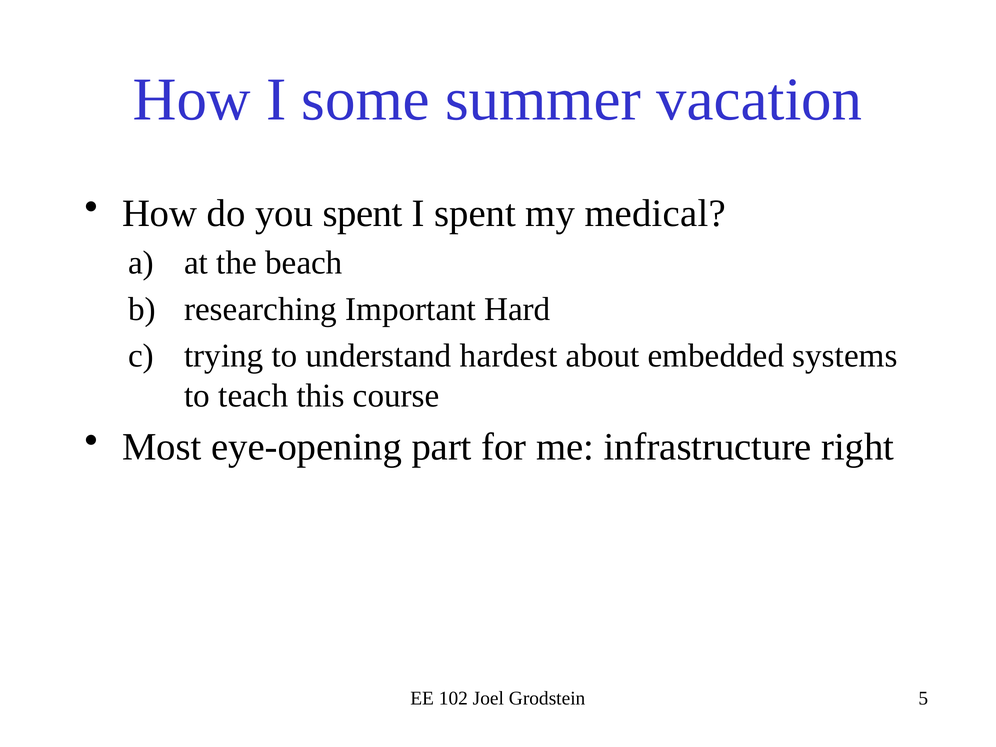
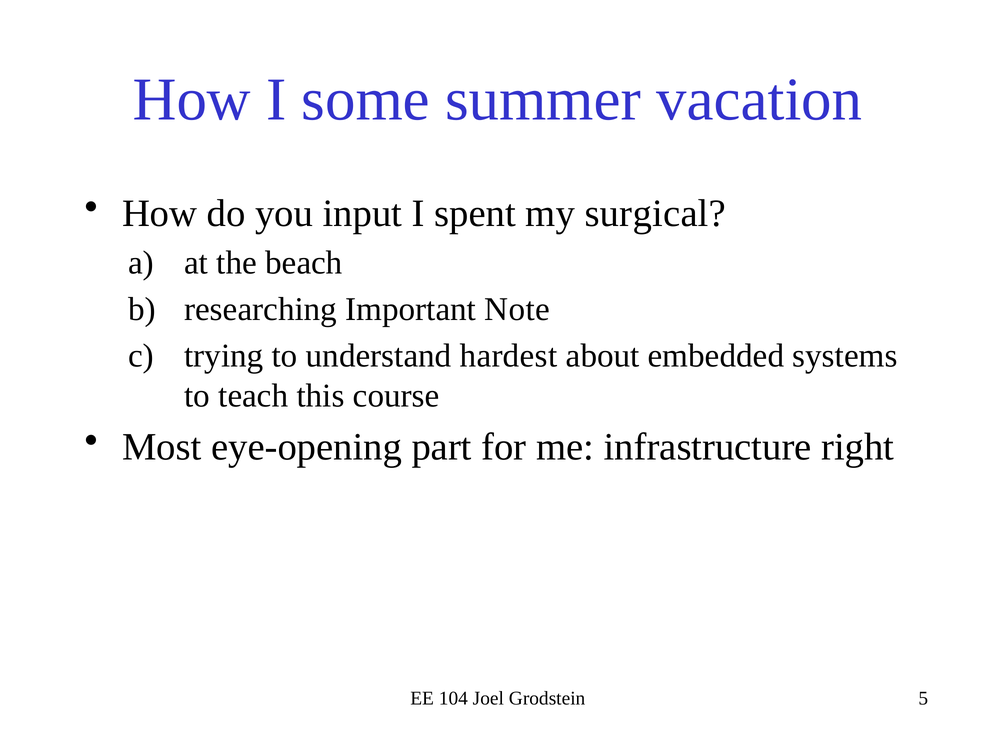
you spent: spent -> input (362, 214)
medical: medical -> surgical (655, 214)
Hard: Hard -> Note (517, 309)
102: 102 -> 104 (453, 699)
